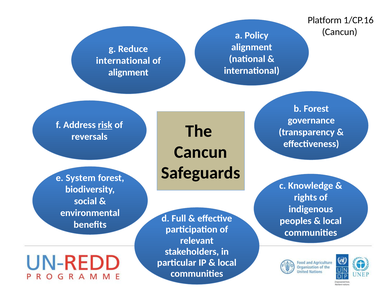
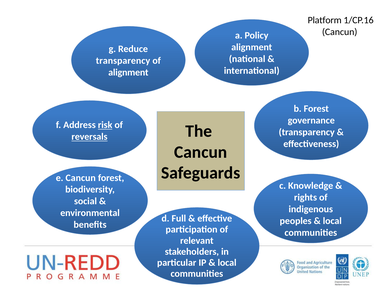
international: international -> transparency (123, 61)
reversals underline: none -> present (89, 137)
e System: System -> Cancun (81, 178)
